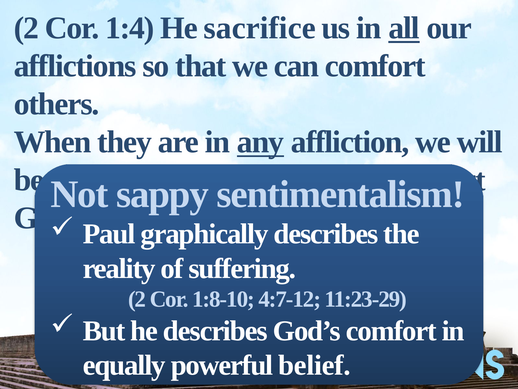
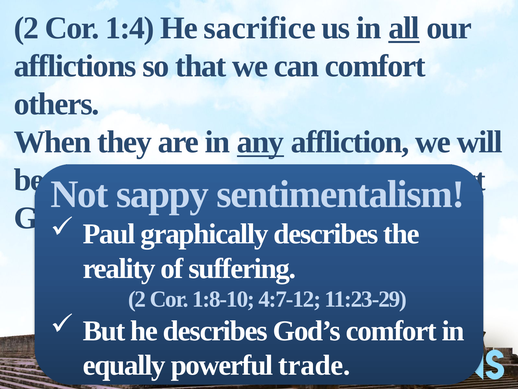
belief: belief -> trade (314, 365)
